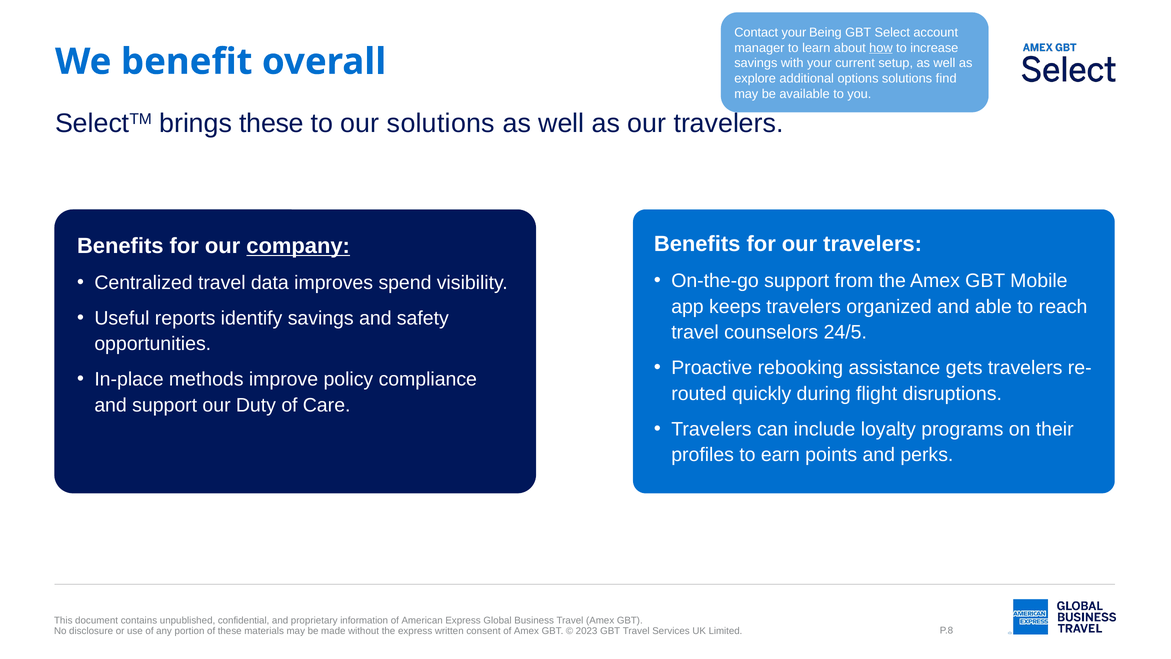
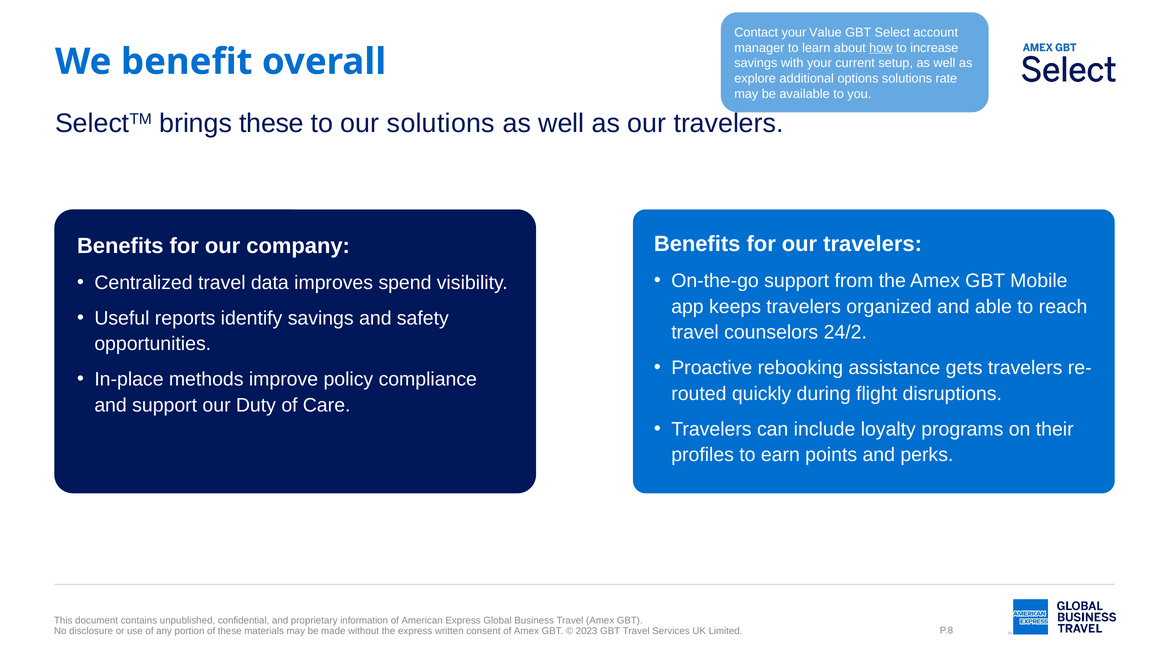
Being: Being -> Value (825, 32)
find: find -> rate (946, 79)
company underline: present -> none (298, 246)
24/5: 24/5 -> 24/2 (845, 332)
